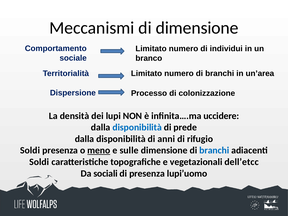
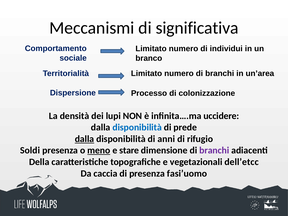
di dimensione: dimensione -> significativa (197, 28)
dalla underline: none -> present (84, 139)
sulle: sulle -> stare (129, 150)
branchi colour: blue -> purple (214, 150)
Soldi: Soldi -> Della (39, 162)
sociali: sociali -> caccia (105, 173)
lupi’uomo: lupi’uomo -> fasi’uomo (187, 173)
